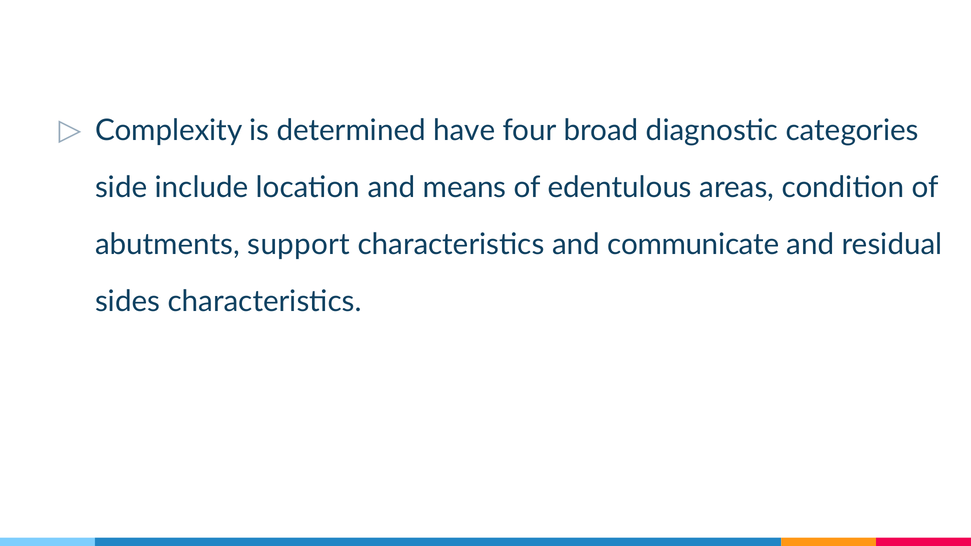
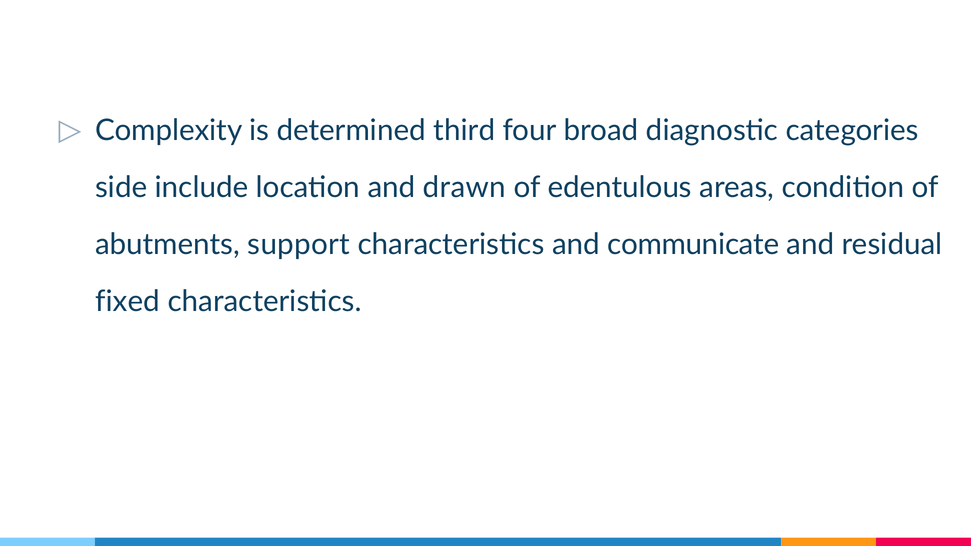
have: have -> third (464, 131)
means: means -> drawn (464, 188)
sides: sides -> fixed (128, 301)
